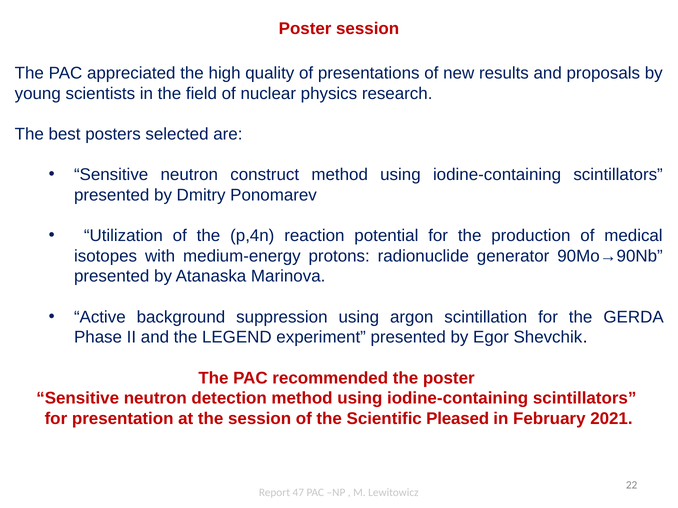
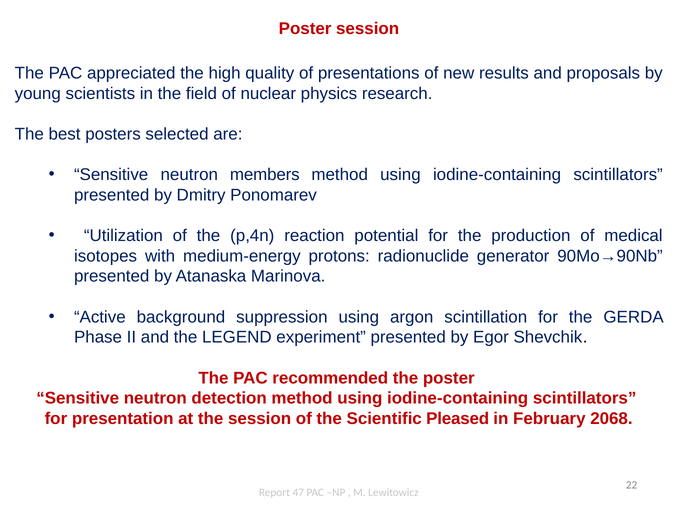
construct: construct -> members (265, 175)
2021: 2021 -> 2068 (611, 419)
